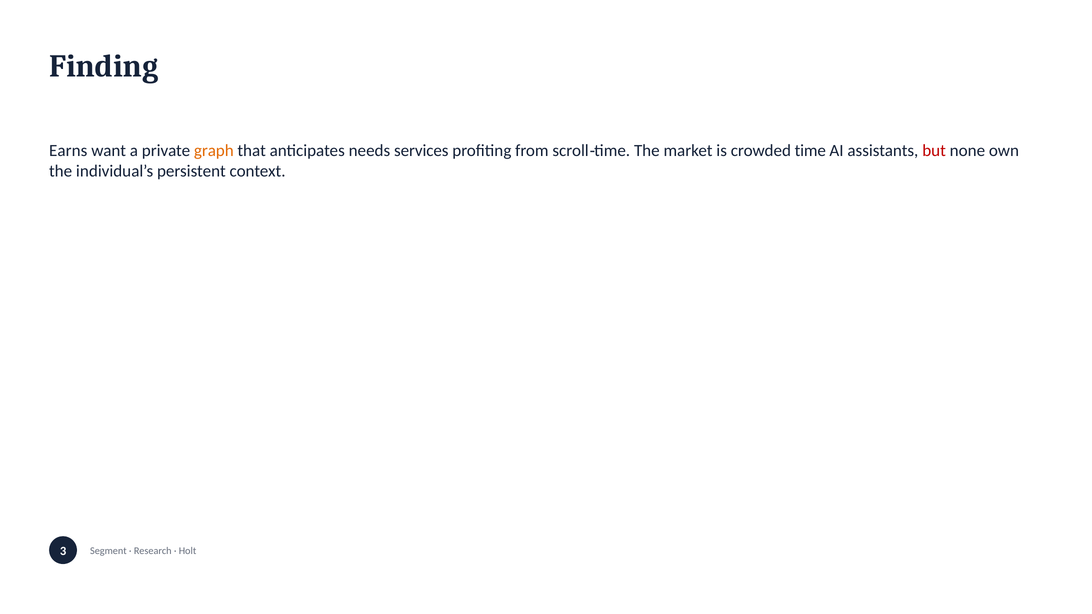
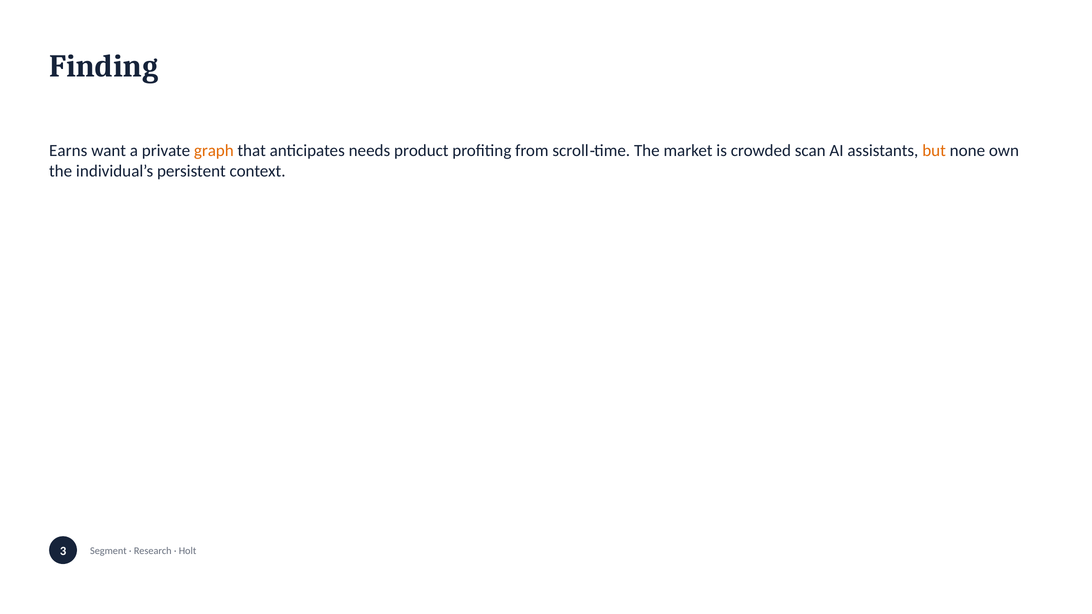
services: services -> product (421, 151)
crowded time: time -> scan (810, 151)
but colour: red -> orange (934, 151)
